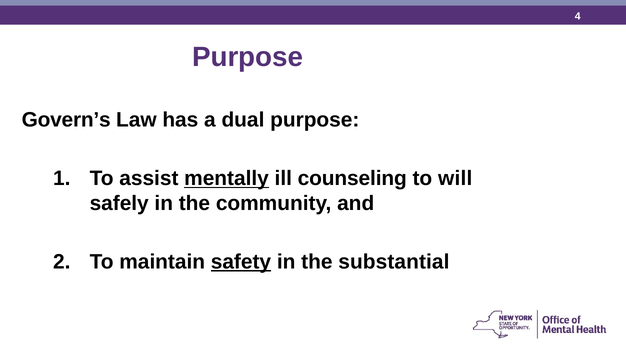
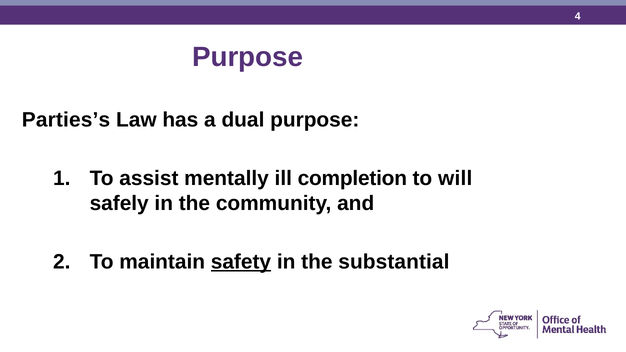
Govern’s: Govern’s -> Parties’s (66, 120)
mentally underline: present -> none (227, 178)
counseling: counseling -> completion (352, 178)
